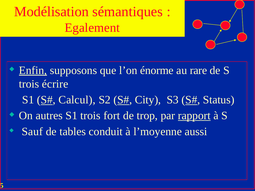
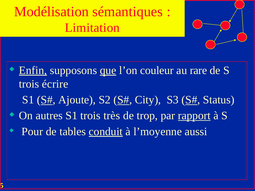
Egalement: Egalement -> Limitation (92, 28)
que underline: none -> present (108, 70)
énorme: énorme -> couleur (157, 70)
Calcul: Calcul -> Ajoute (77, 100)
fort: fort -> très (112, 116)
Sauf: Sauf -> Pour (32, 132)
conduit underline: none -> present (106, 132)
